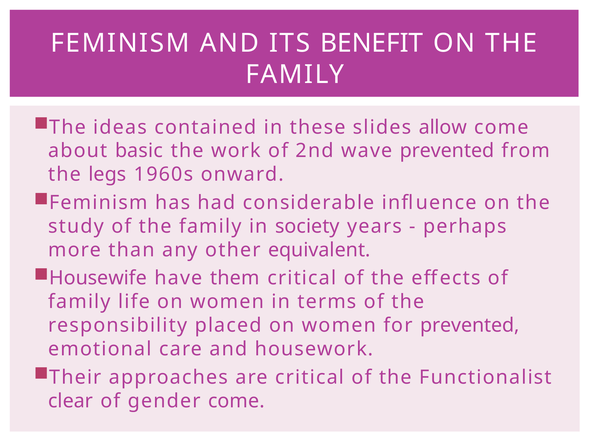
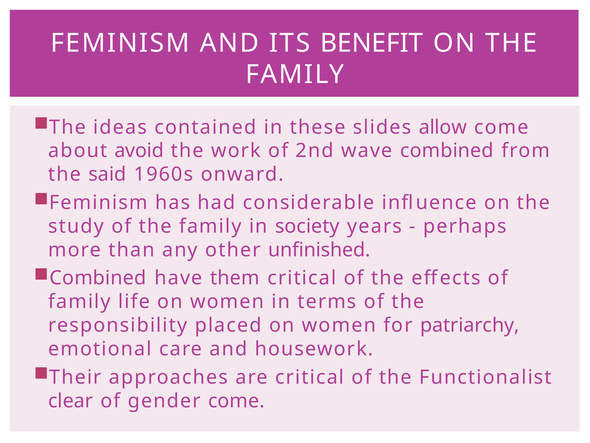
basic: basic -> avoid (139, 151)
wave prevented: prevented -> combined (447, 151)
legs: legs -> said (107, 174)
equivalent: equivalent -> unfinished (319, 250)
Housewife: Housewife -> Combined (98, 278)
for prevented: prevented -> patriarchy (470, 325)
